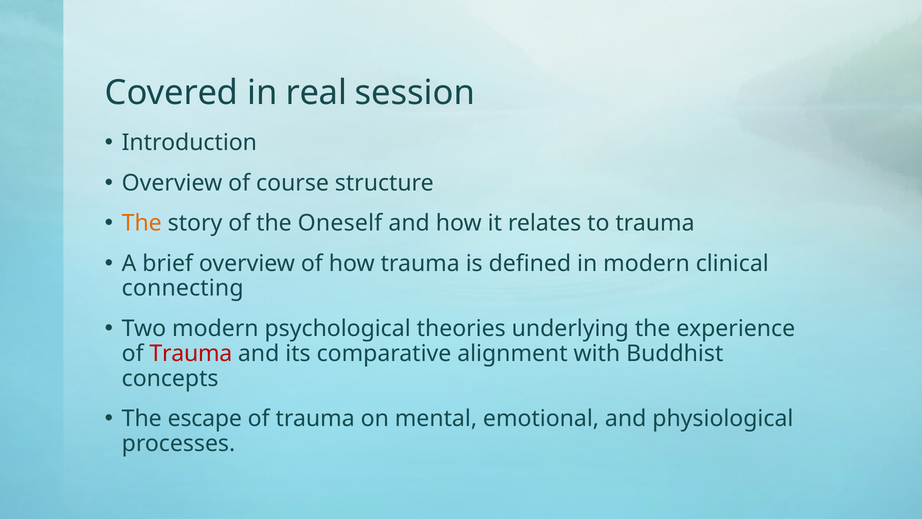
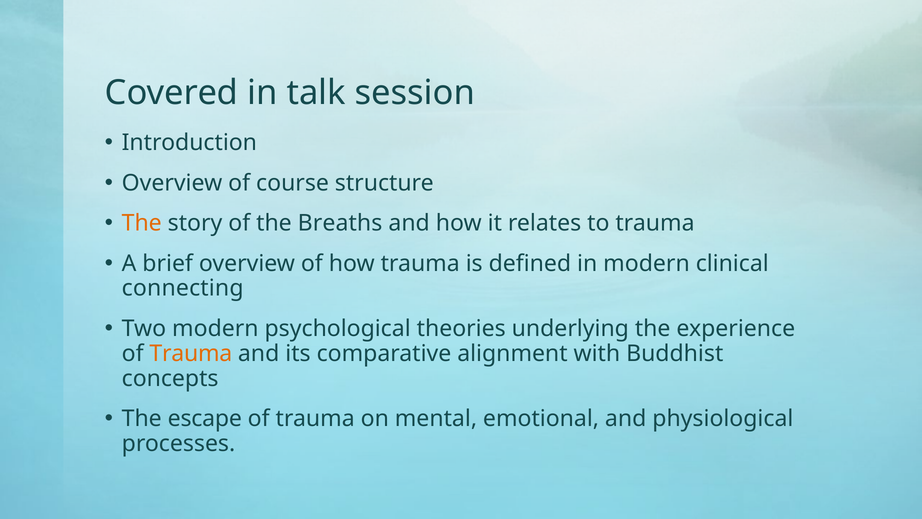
real: real -> talk (316, 93)
Oneself: Oneself -> Breaths (340, 223)
Trauma colour: red -> orange (191, 353)
